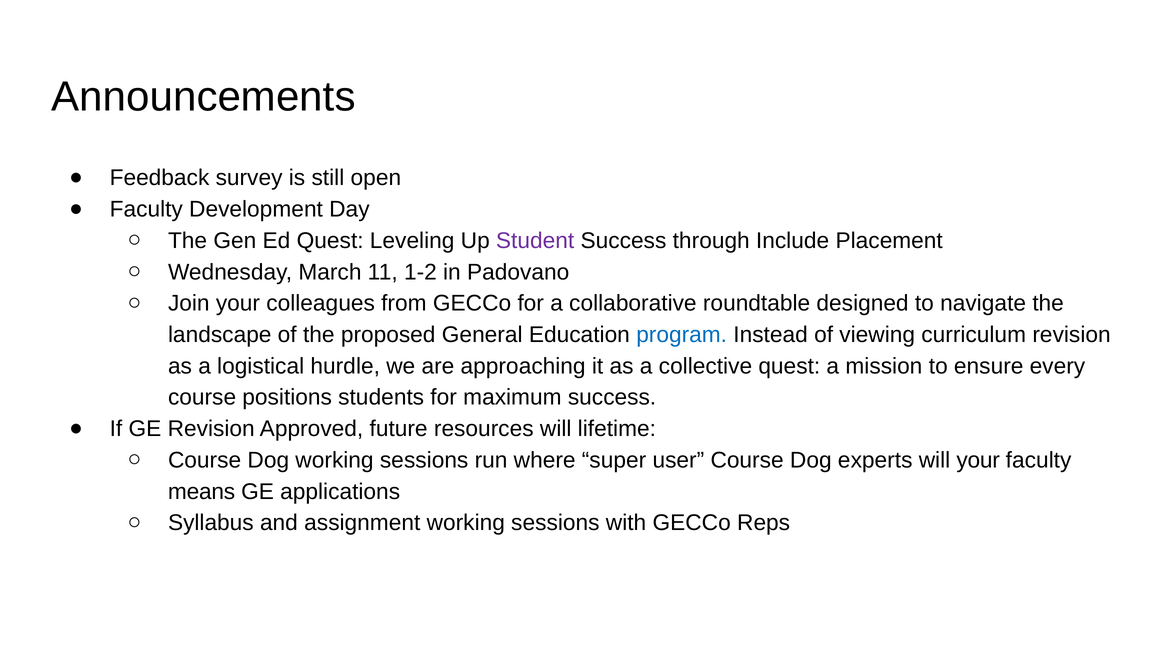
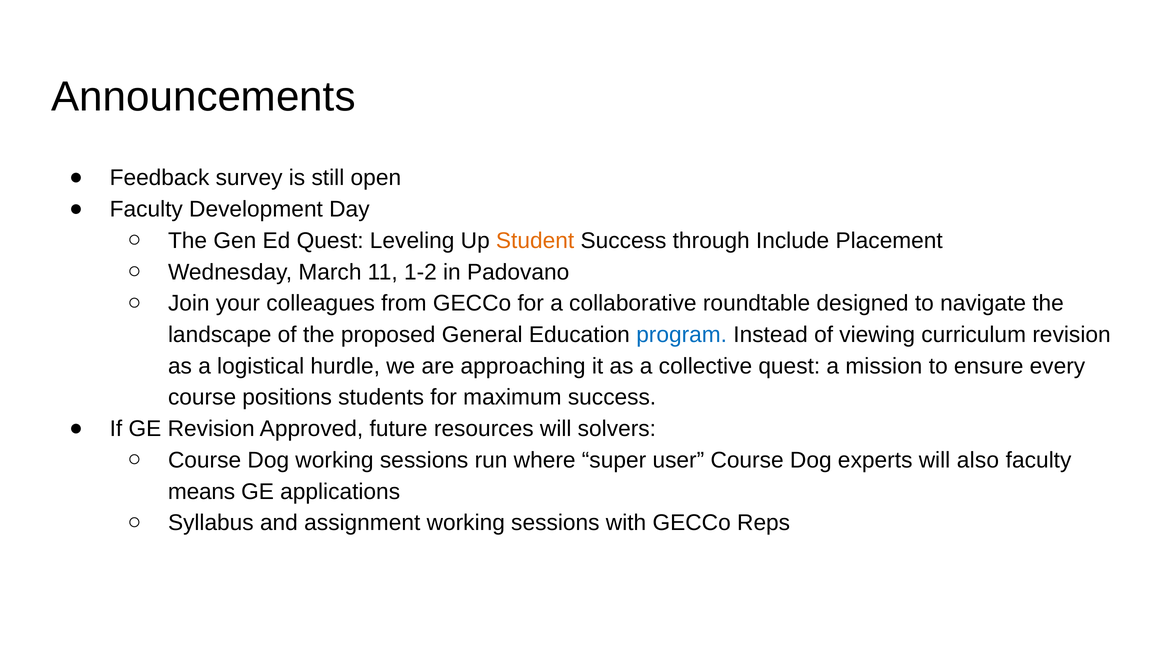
Student colour: purple -> orange (535, 241)
lifetime: lifetime -> solvers (617, 429)
will your: your -> also (978, 460)
